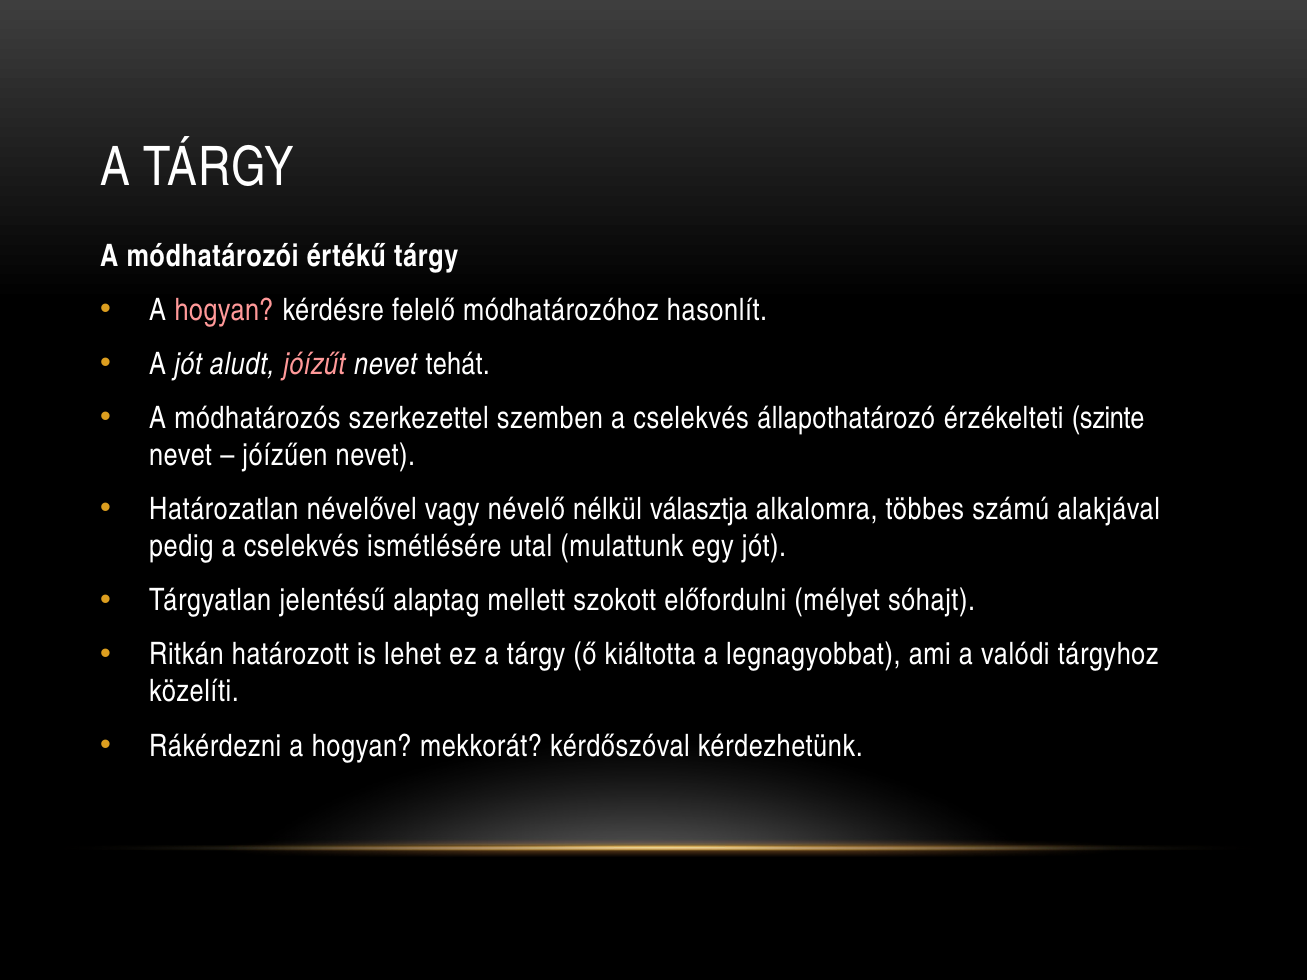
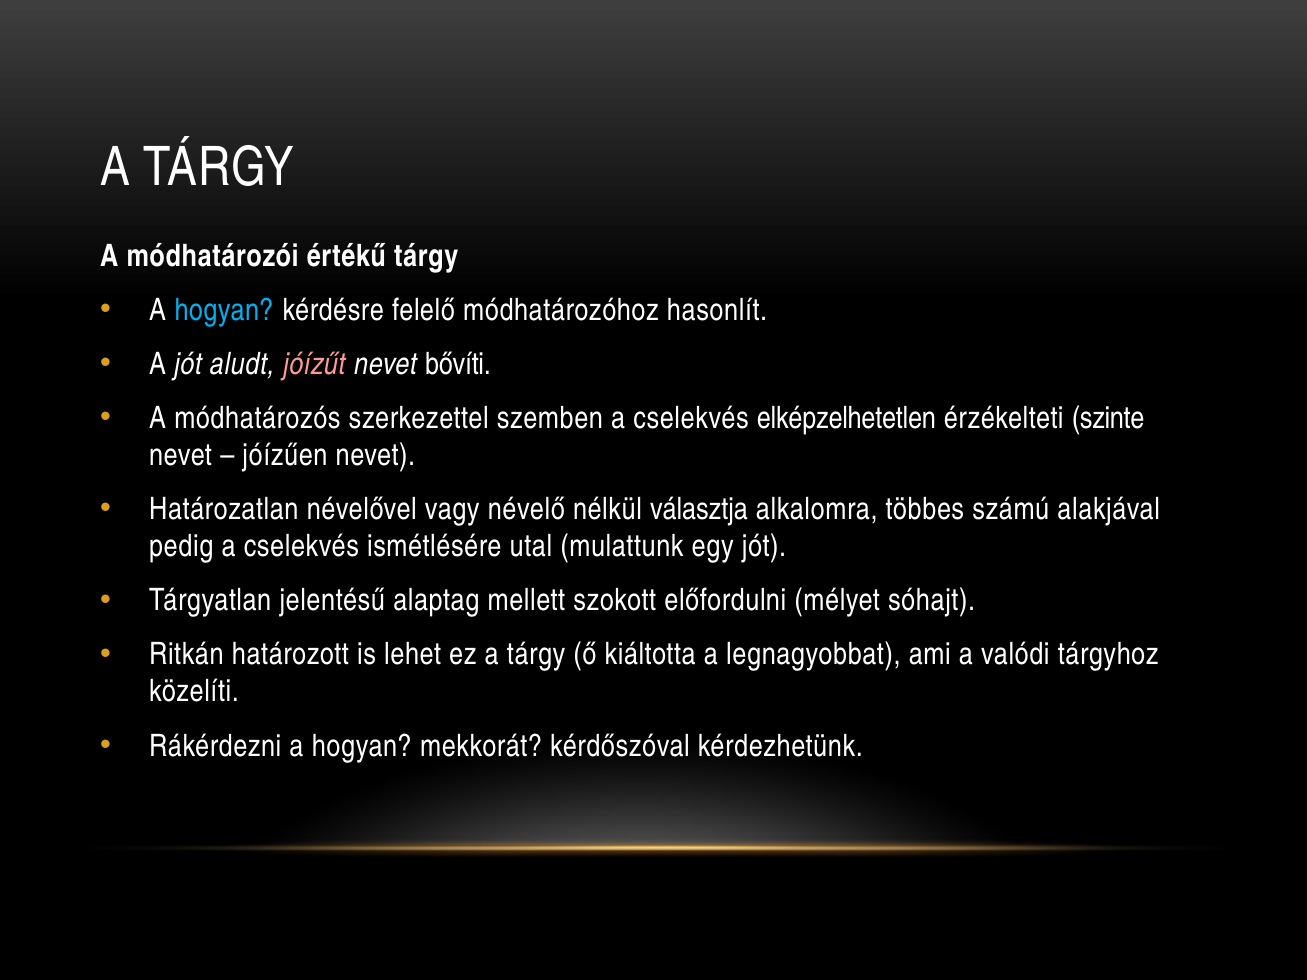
hogyan colour: pink -> light blue (224, 310)
tehát: tehát -> bővíti (458, 364)
állapothatározó: állapothatározó -> elképzelhetetlen (846, 418)
